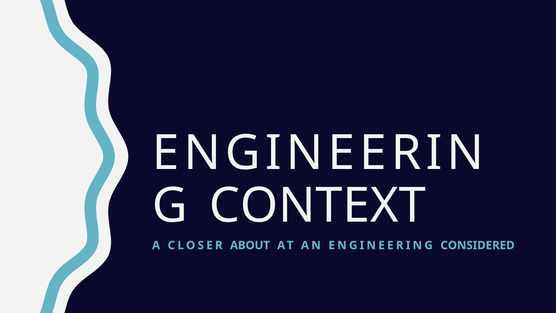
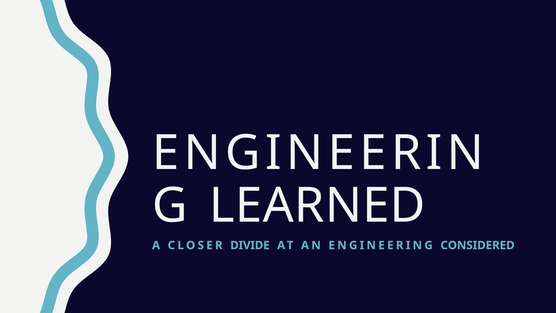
CONTEXT: CONTEXT -> LEARNED (317, 206)
ABOUT: ABOUT -> DIVIDE (250, 245)
